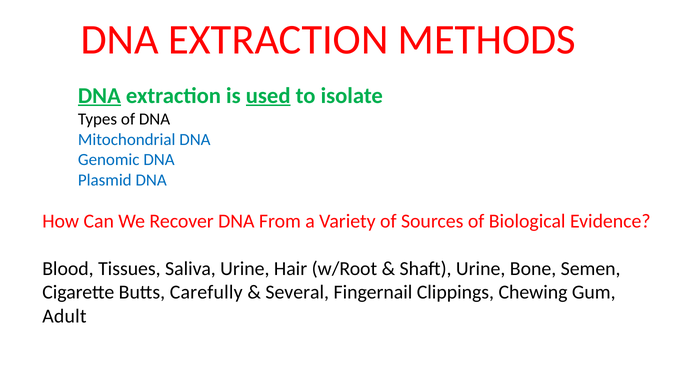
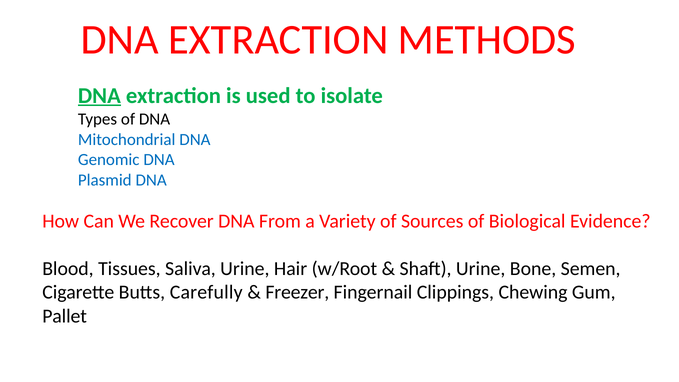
used underline: present -> none (268, 96)
Several: Several -> Freezer (297, 292)
Adult: Adult -> Pallet (65, 316)
